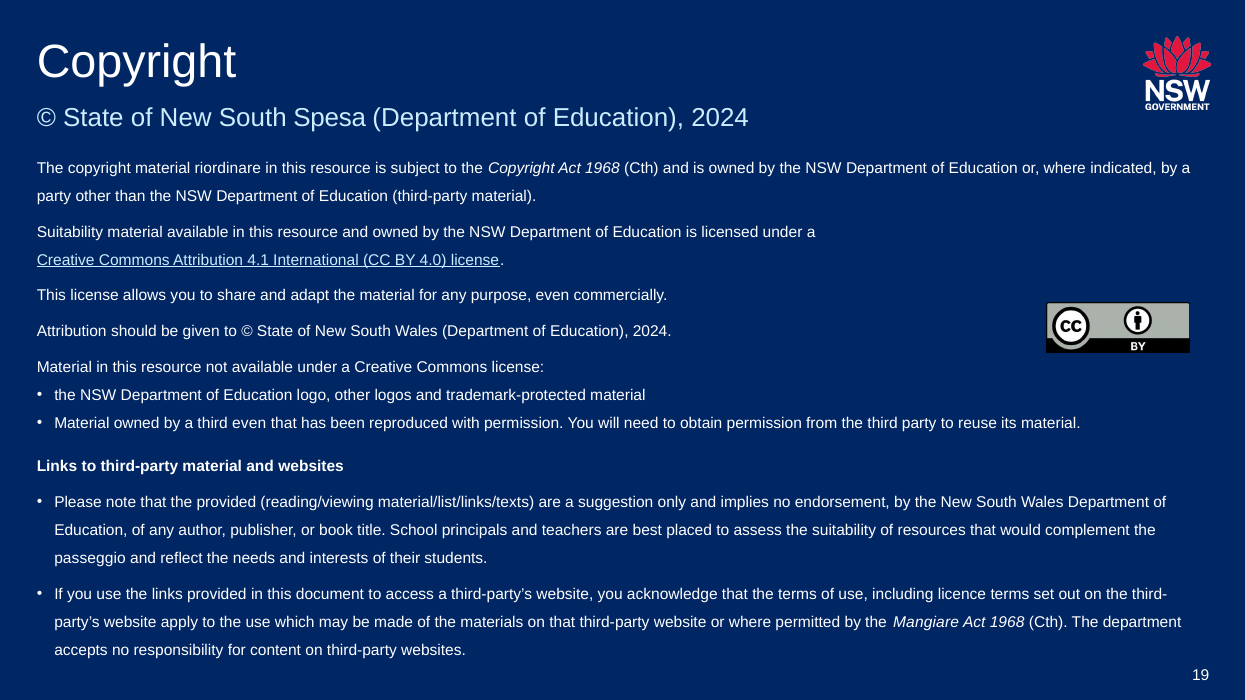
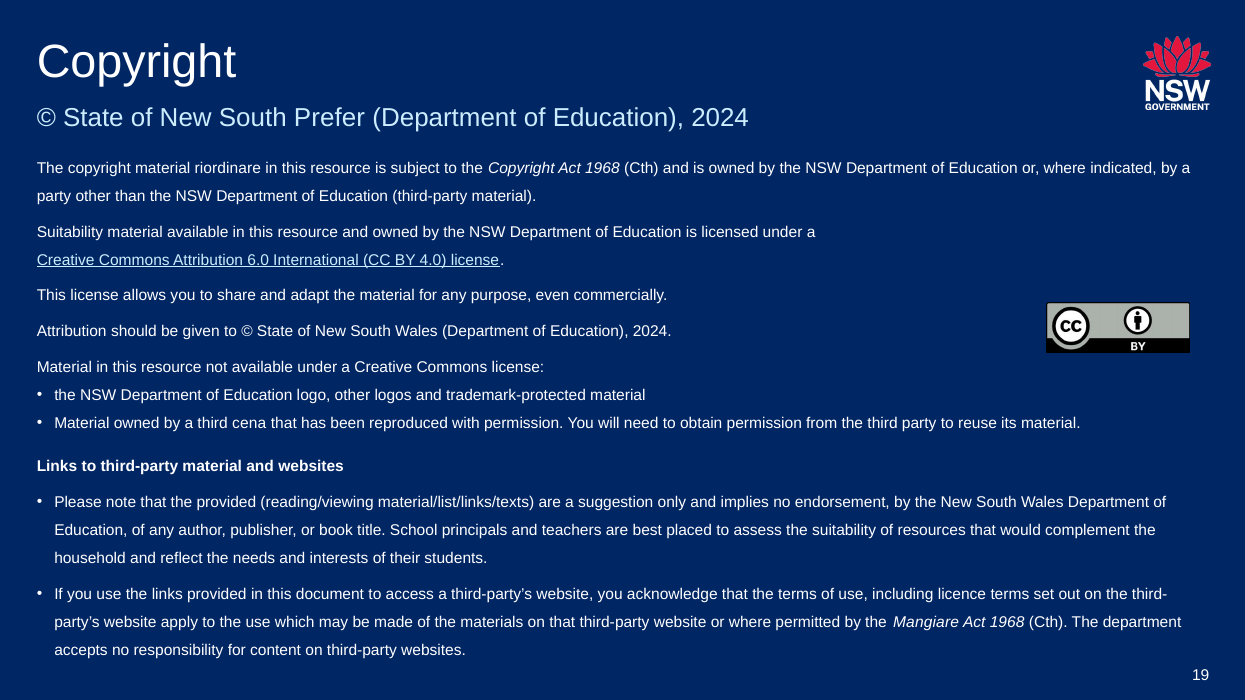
Spesa: Spesa -> Prefer (329, 118)
4.1: 4.1 -> 6.0 (258, 260)
third even: even -> cena (249, 423)
passeggio: passeggio -> household (90, 559)
